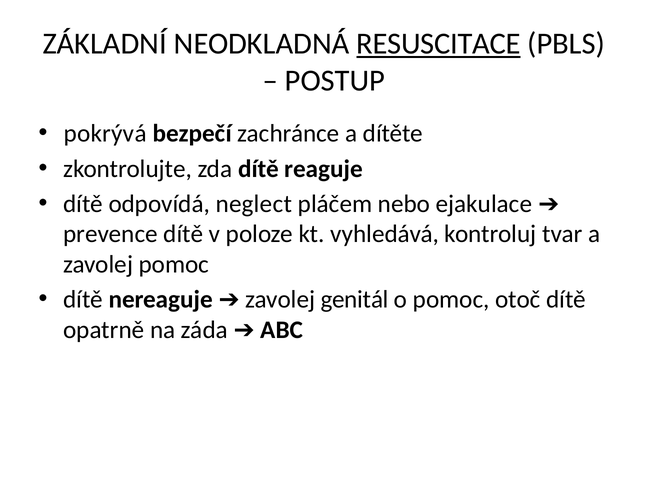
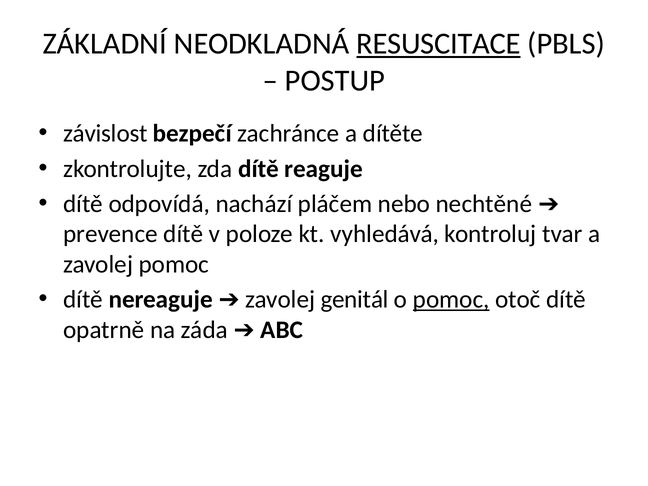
pokrývá: pokrývá -> závislost (105, 133)
neglect: neglect -> nachází (254, 204)
ejakulace: ejakulace -> nechtěné (484, 204)
pomoc underline: none -> present (451, 300)
